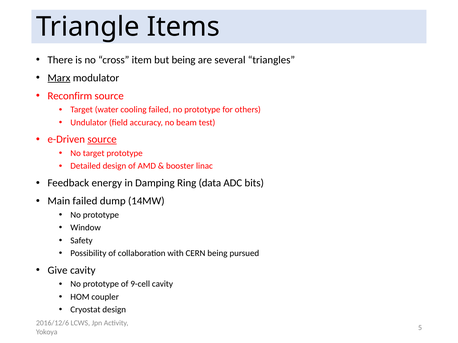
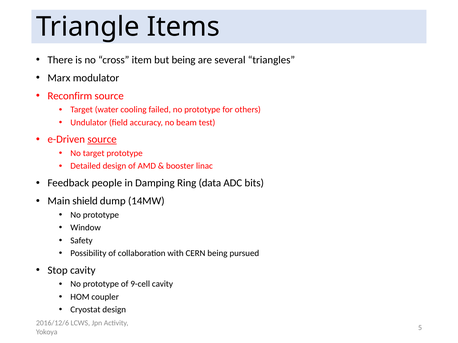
Marx underline: present -> none (59, 78)
energy: energy -> people (107, 183)
Main failed: failed -> shield (85, 201)
Give: Give -> Stop (58, 271)
